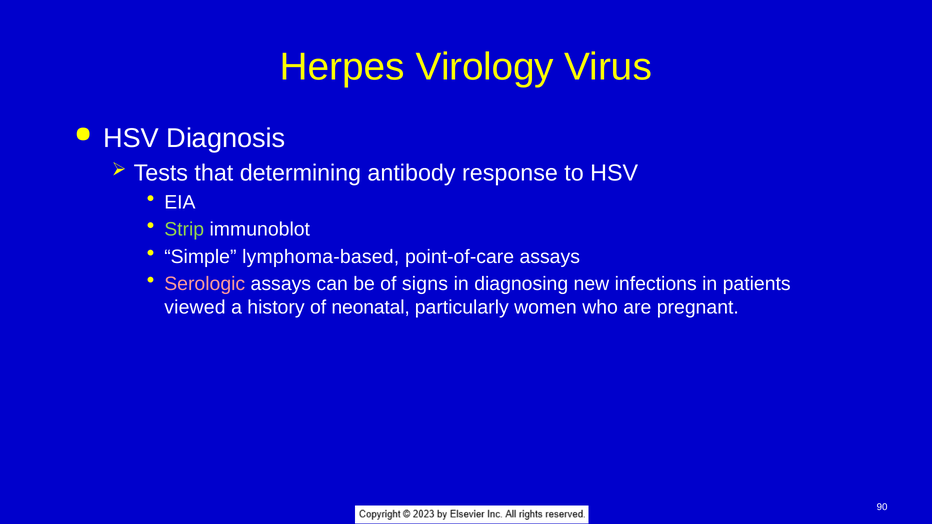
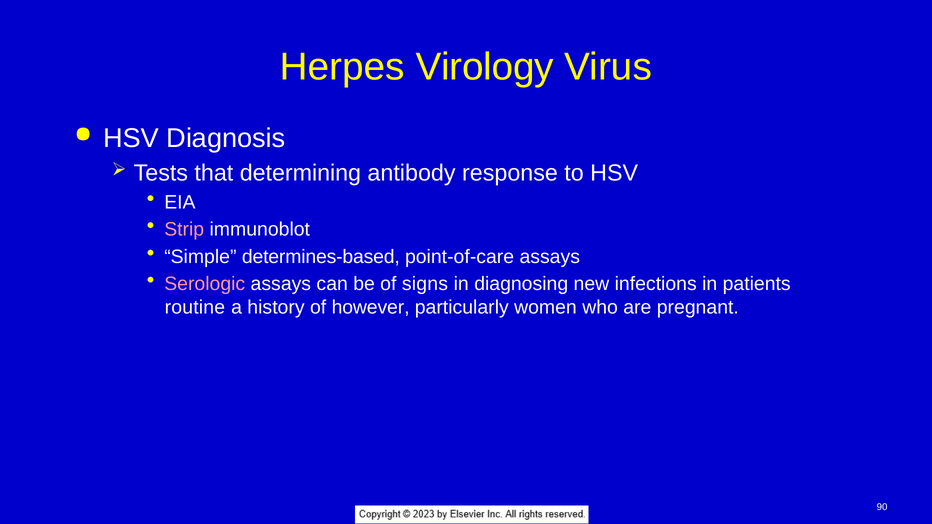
Strip colour: light green -> pink (184, 230)
lymphoma-based: lymphoma-based -> determines-based (321, 257)
viewed: viewed -> routine (195, 307)
neonatal: neonatal -> however (371, 307)
